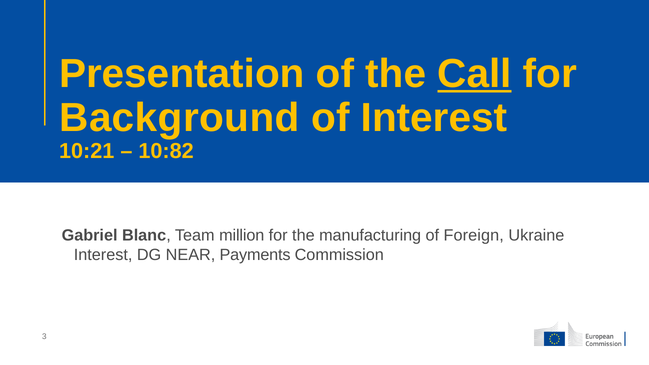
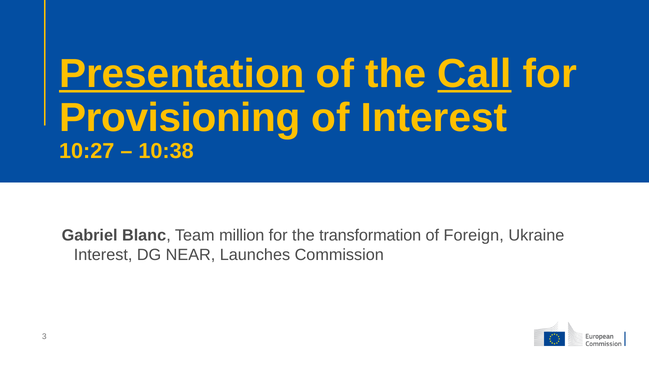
Presentation underline: none -> present (182, 74)
Background: Background -> Provisioning (180, 118)
10:21: 10:21 -> 10:27 (87, 151)
10:82: 10:82 -> 10:38 (166, 151)
manufacturing: manufacturing -> transformation (370, 236)
Payments: Payments -> Launches (255, 255)
